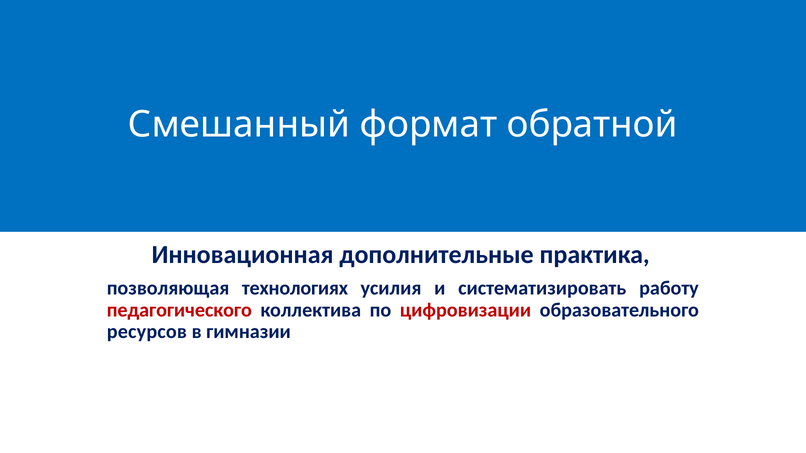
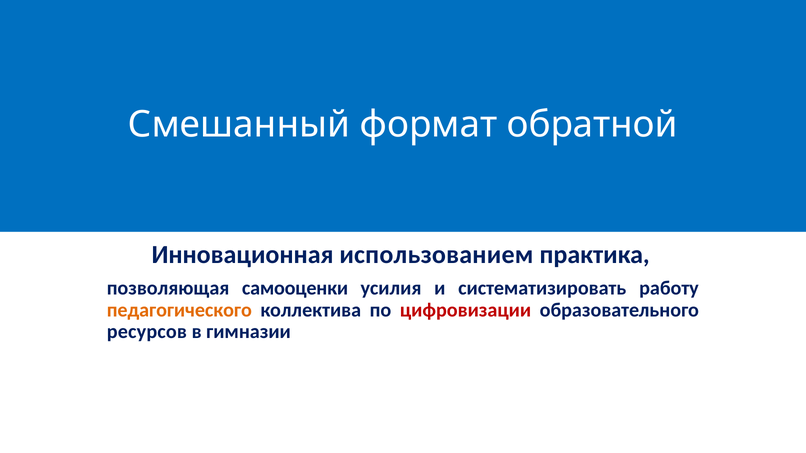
дополнительные: дополнительные -> использованием (436, 255)
технологиях: технологиях -> самооценки (295, 288)
педагогического colour: red -> orange (179, 310)
